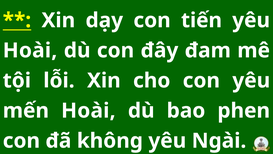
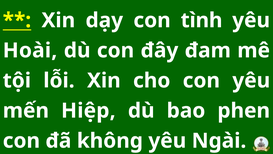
tiến: tiến -> tình (202, 20)
mến Hoài: Hoài -> Hiệp (88, 110)
